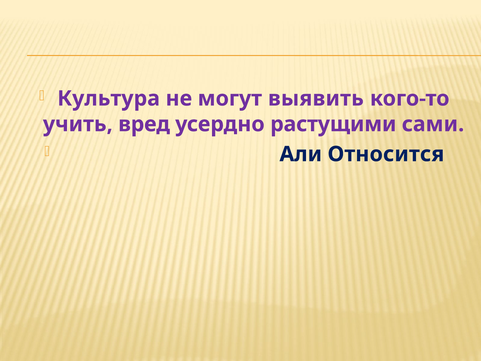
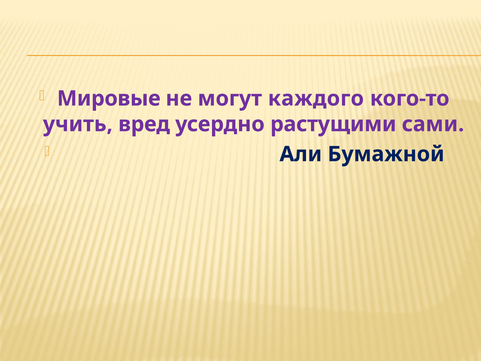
Культура: Культура -> Мировые (109, 98)
выявить: выявить -> каждого (316, 98)
Относится: Относится -> Бумажной (386, 154)
